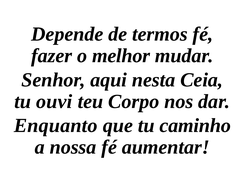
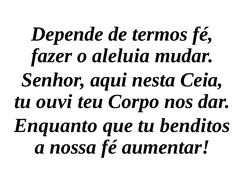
melhor: melhor -> aleluia (121, 56)
caminho: caminho -> benditos (195, 126)
